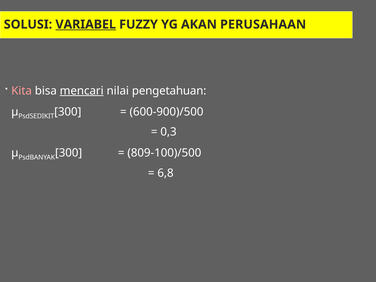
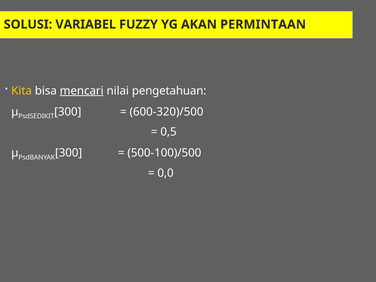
VARIABEL underline: present -> none (86, 24)
PERUSAHAAN: PERUSAHAAN -> PERMINTAAN (263, 24)
Kita colour: pink -> yellow (22, 91)
600-900)/500: 600-900)/500 -> 600-320)/500 (167, 112)
0,3: 0,3 -> 0,5 (169, 132)
809-100)/500: 809-100)/500 -> 500-100)/500 (164, 153)
6,8: 6,8 -> 0,0 (166, 173)
